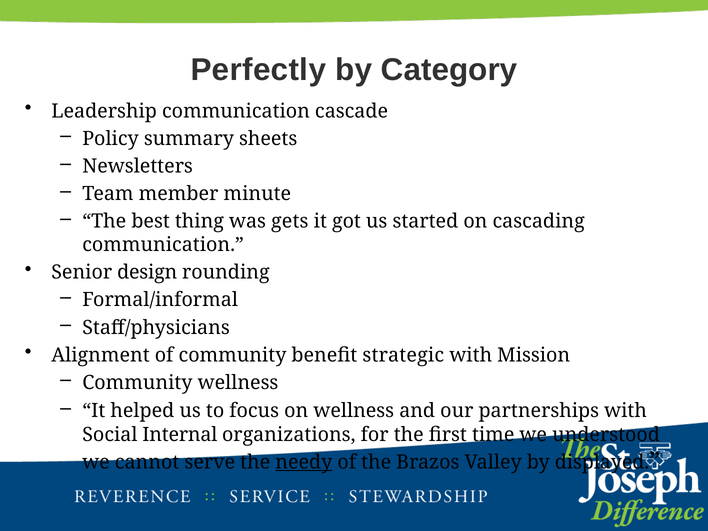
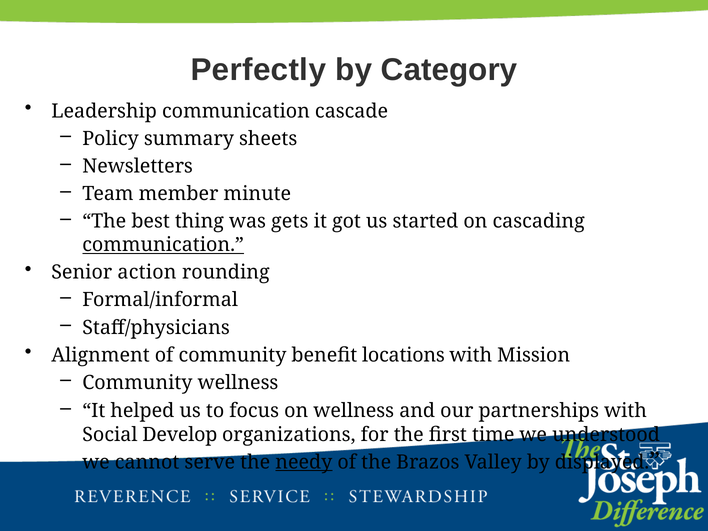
communication underline: none -> present (163, 245)
design: design -> action (147, 272)
strategic: strategic -> locations (403, 355)
Internal: Internal -> Develop (180, 435)
